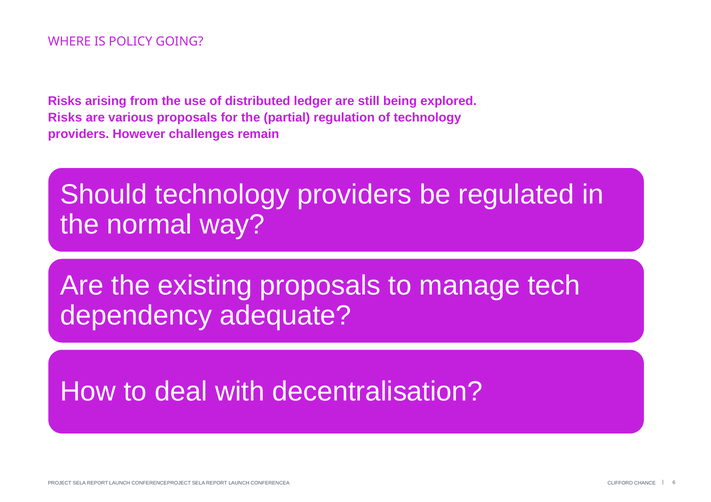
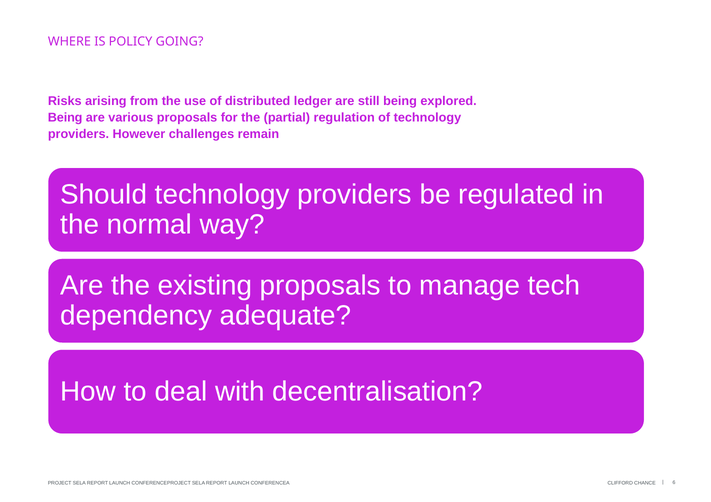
Risks: Risks -> Being (65, 118)
